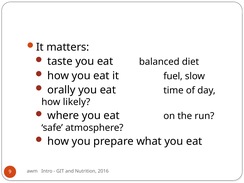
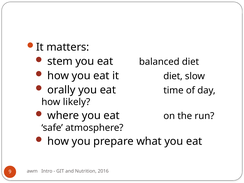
taste: taste -> stem (60, 61)
it fuel: fuel -> diet (173, 76)
